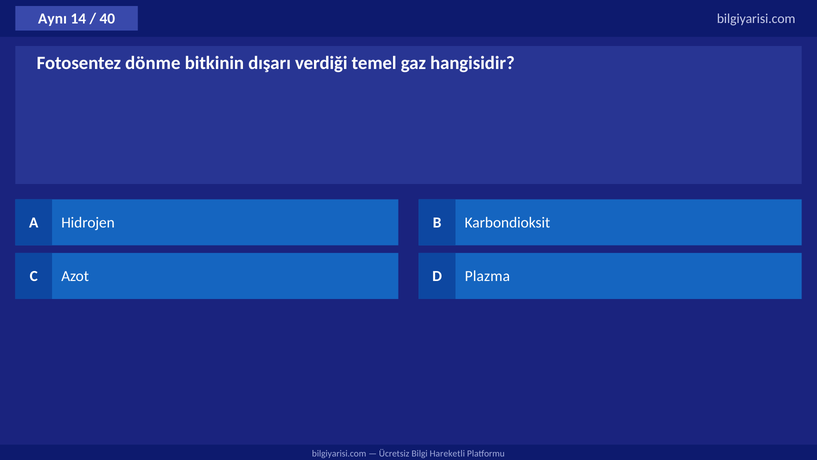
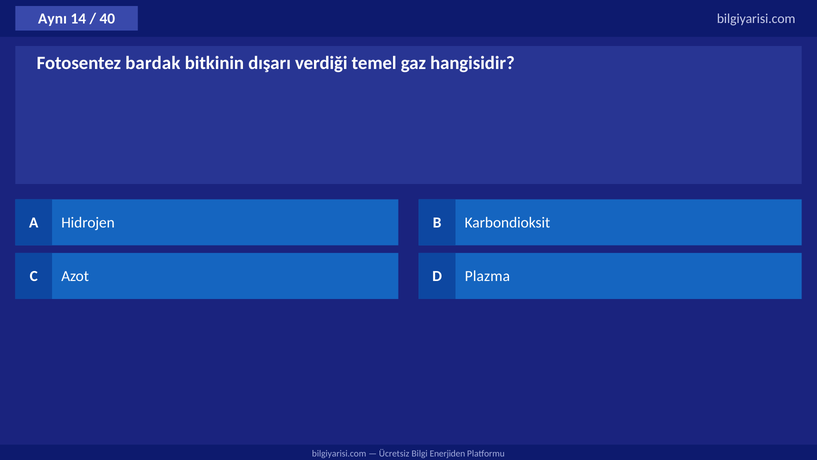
dönme: dönme -> bardak (153, 63)
Hareketli: Hareketli -> Enerjiden (447, 453)
